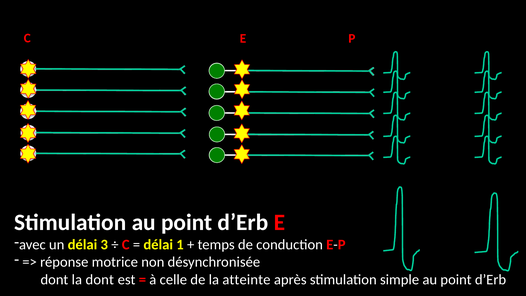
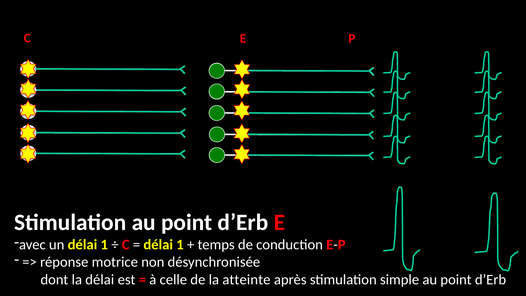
un délai 3: 3 -> 1 (104, 244)
la dont: dont -> délai (100, 280)
